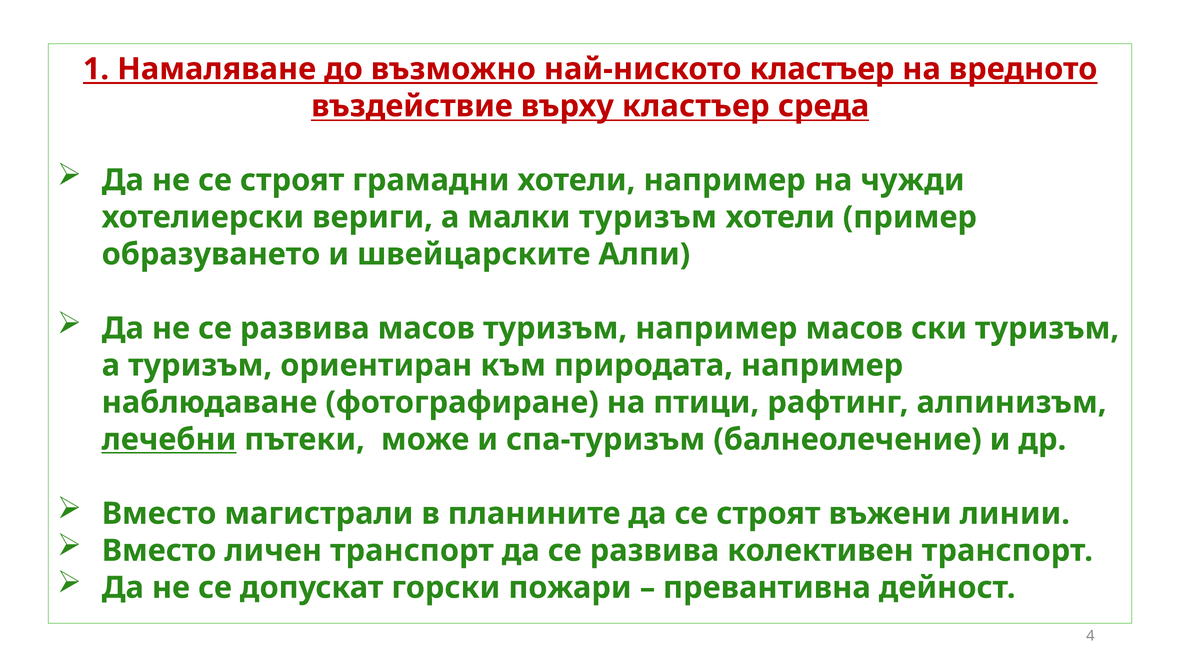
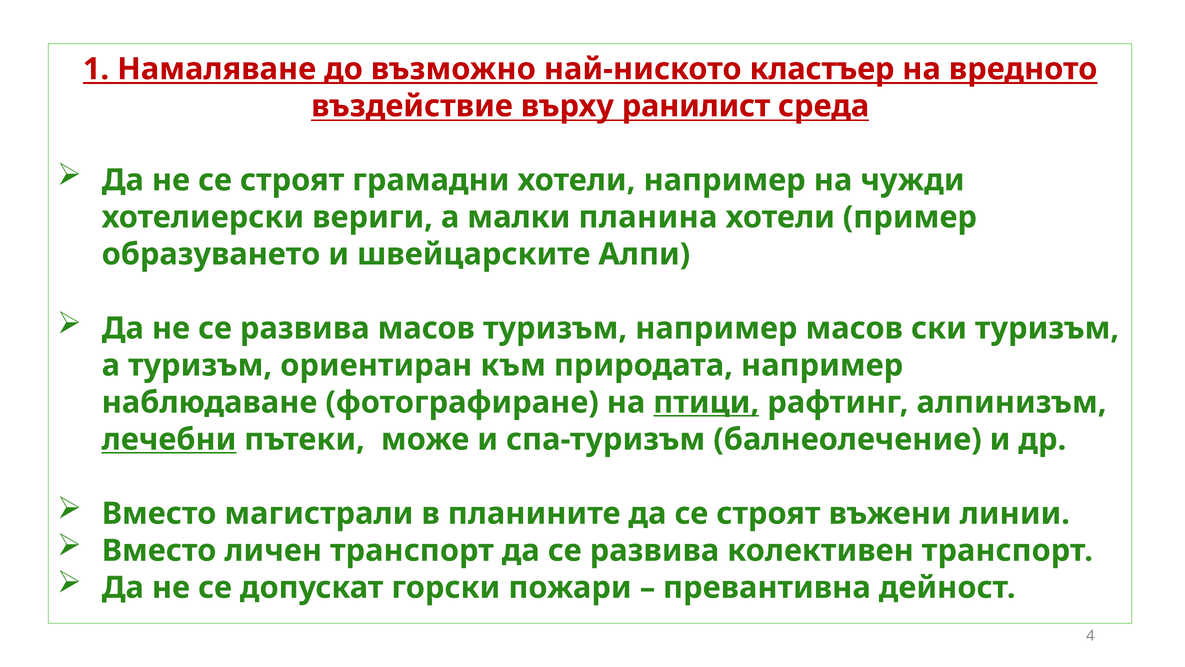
върху кластъер: кластъер -> ранилист (696, 106)
малки туризъм: туризъм -> планина (648, 217)
птици underline: none -> present (706, 402)
